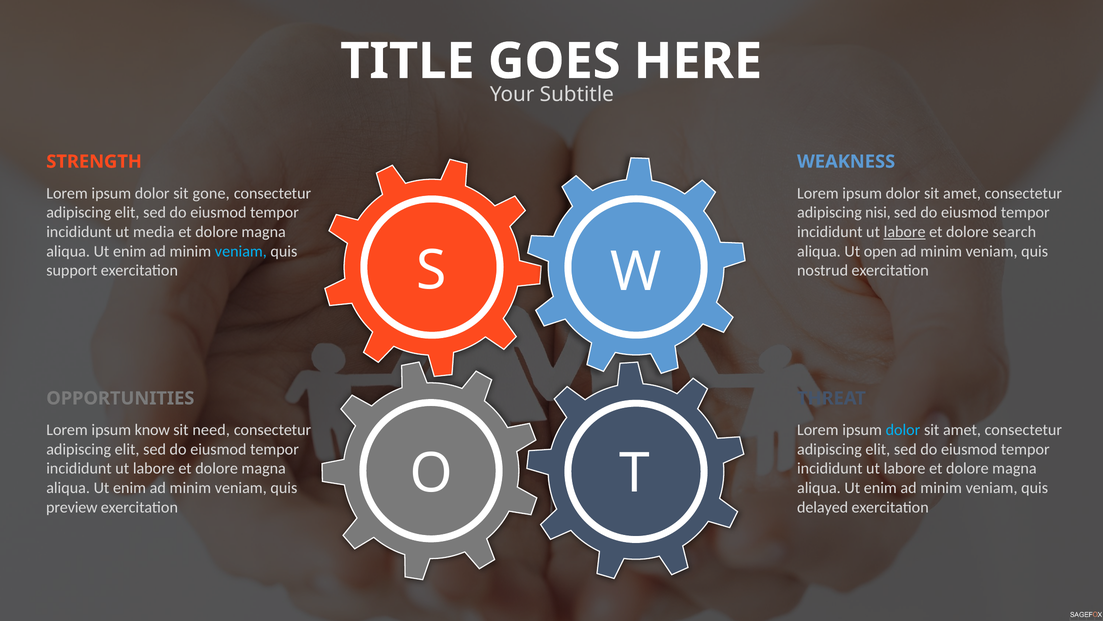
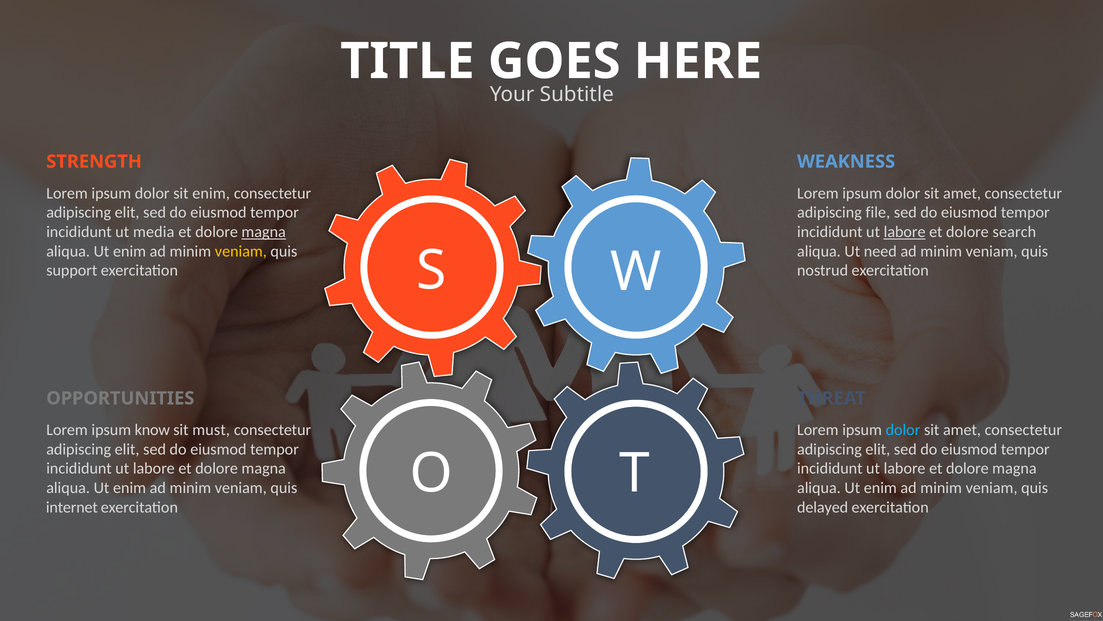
sit gone: gone -> enim (211, 193)
nisi: nisi -> file (878, 212)
magna underline: none -> present (264, 232)
veniam colour: light blue -> yellow (241, 251)
open: open -> need (880, 251)
need: need -> must (211, 429)
preview: preview -> internet (72, 507)
